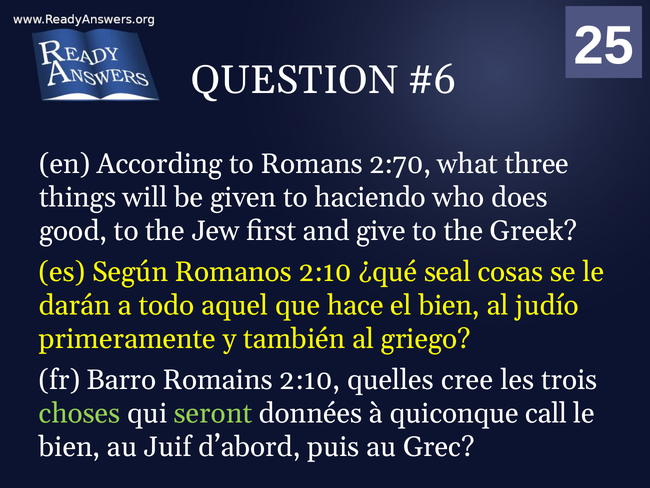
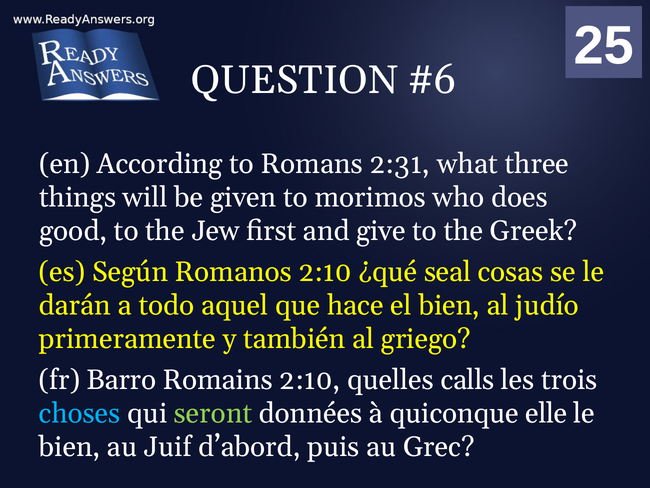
2:70: 2:70 -> 2:31 (400, 164)
haciendo: haciendo -> morimos (370, 197)
cree: cree -> calls (467, 379)
choses colour: light green -> light blue (80, 413)
call: call -> elle (546, 413)
